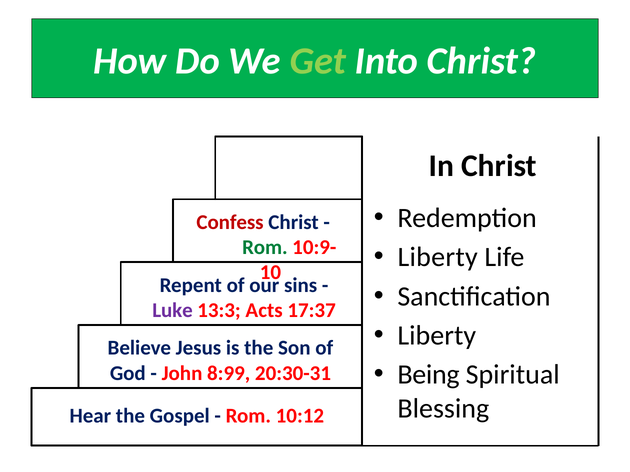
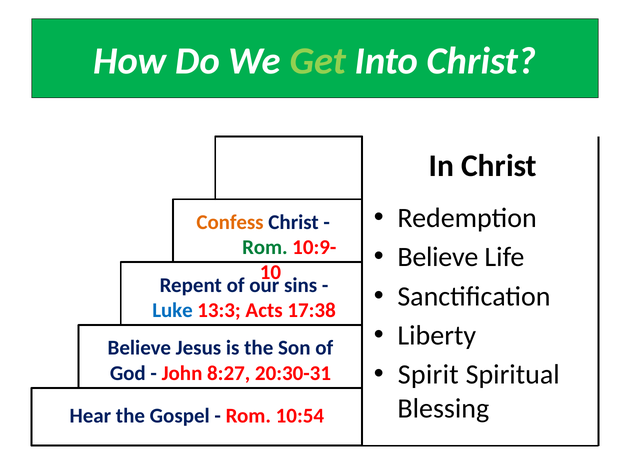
Confess colour: red -> orange (230, 222)
Liberty: Liberty -> Believe (438, 257)
Luke colour: purple -> blue (173, 311)
17:37: 17:37 -> 17:38 (312, 311)
Being: Being -> Spirit (428, 375)
8:99: 8:99 -> 8:27 (229, 374)
10:12: 10:12 -> 10:54 (300, 416)
